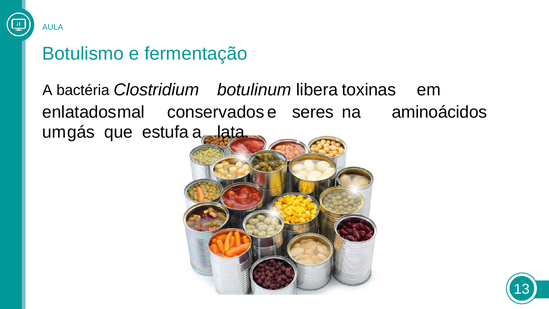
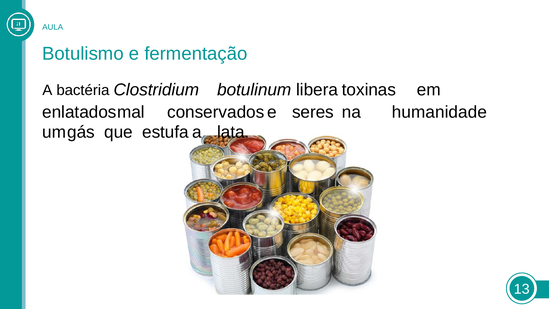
aminoácidos: aminoácidos -> humanidade (439, 112)
